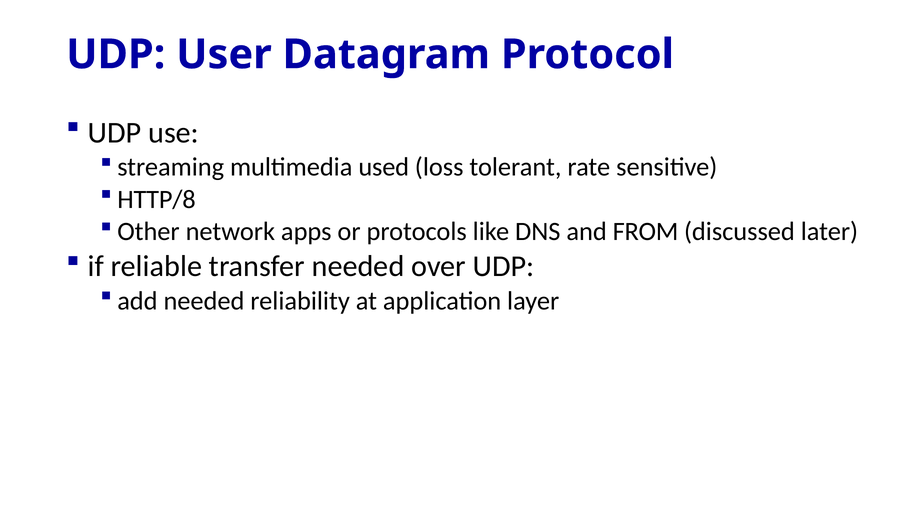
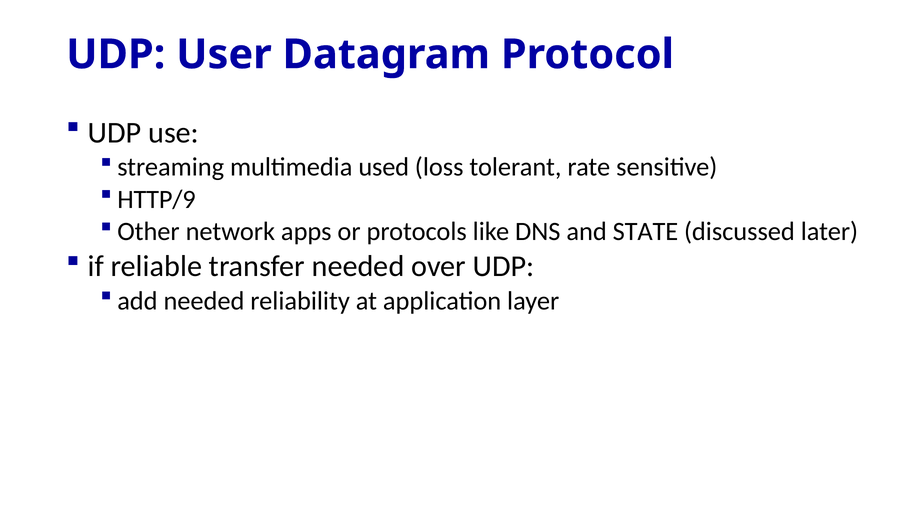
HTTP/8: HTTP/8 -> HTTP/9 (156, 199)
FROM: FROM -> STATE (645, 231)
